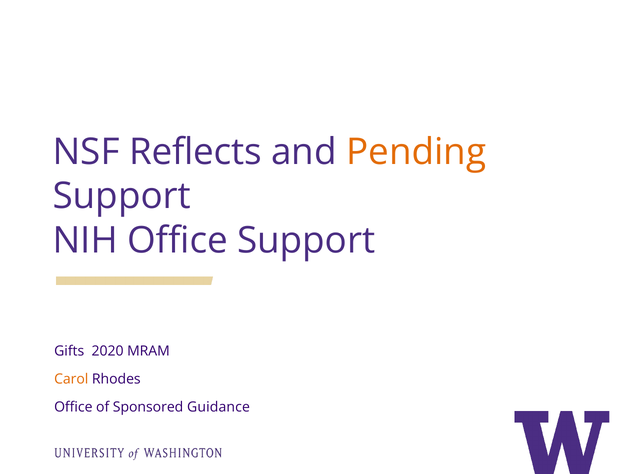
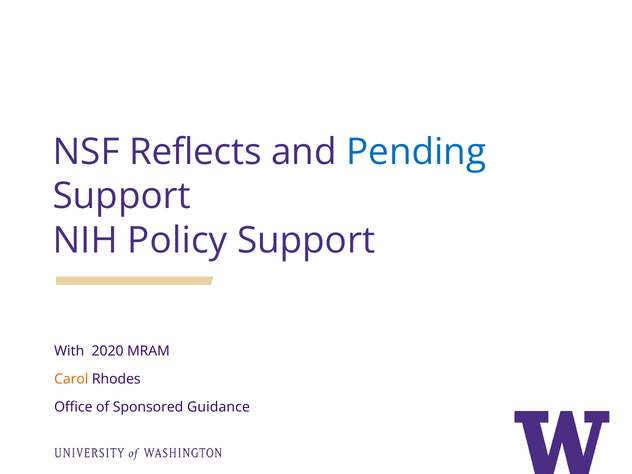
Pending colour: orange -> blue (416, 152)
NIH Office: Office -> Policy (177, 241)
Gifts: Gifts -> With (69, 351)
